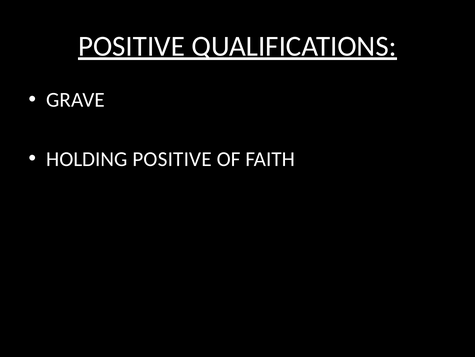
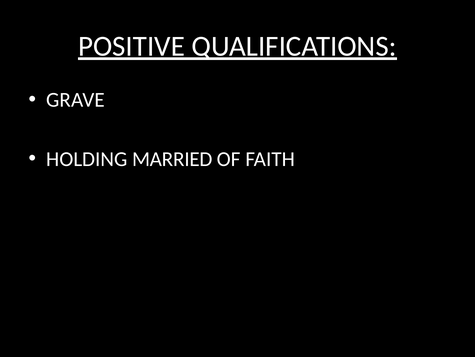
HOLDING POSITIVE: POSITIVE -> MARRIED (172, 159)
